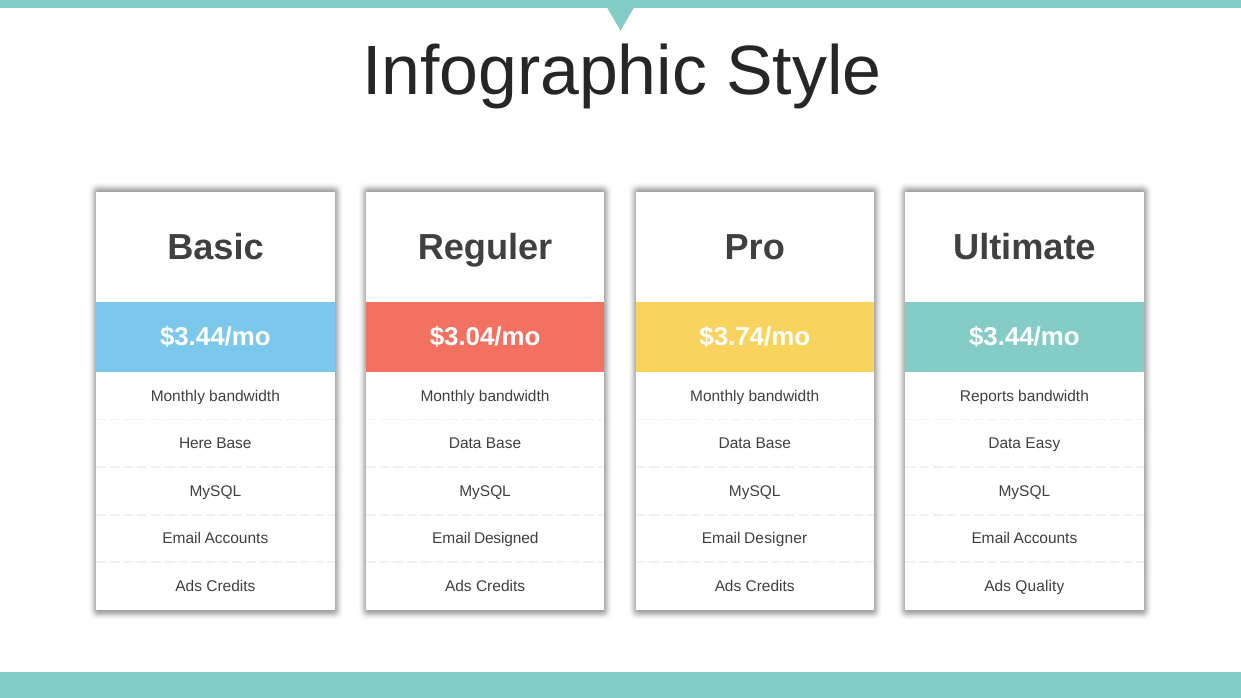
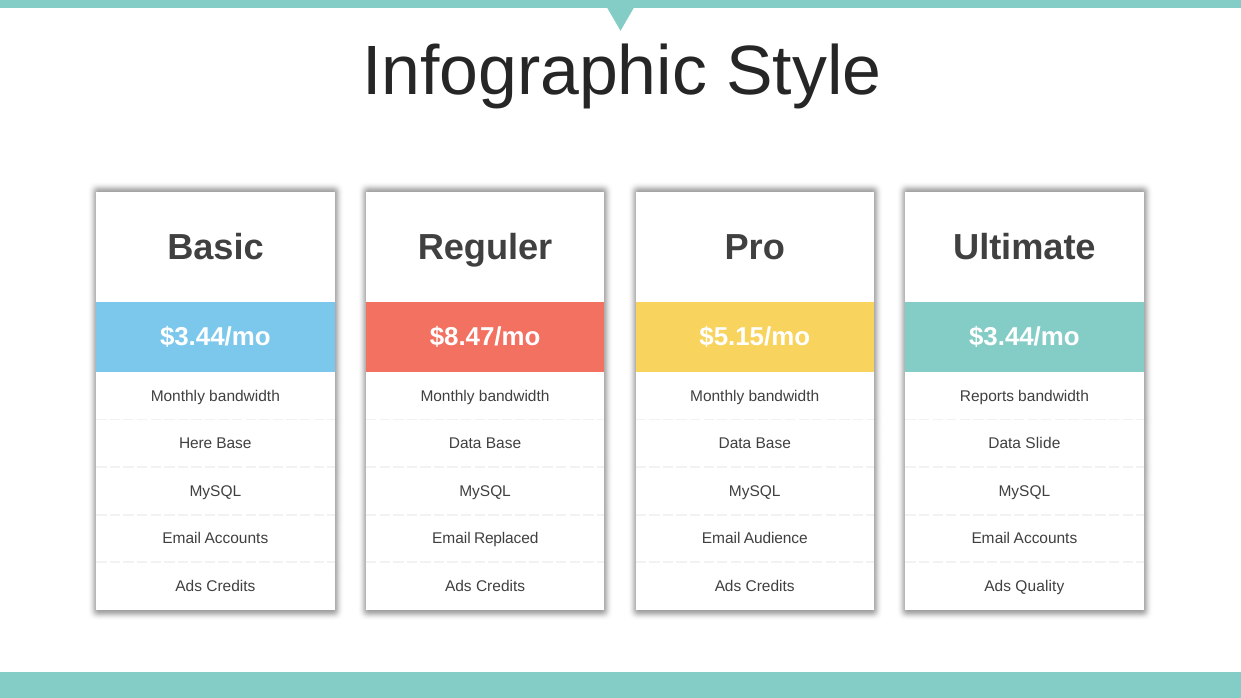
$3.04/mo: $3.04/mo -> $8.47/mo (485, 337)
$3.74/mo: $3.74/mo -> $5.15/mo (755, 337)
Easy: Easy -> Slide (1043, 444)
Designed: Designed -> Replaced (506, 539)
Designer: Designer -> Audience (776, 539)
